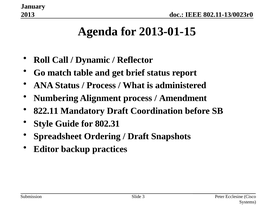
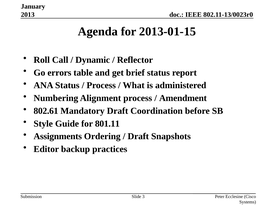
match: match -> errors (59, 73)
822.11: 822.11 -> 802.61 (46, 111)
802.31: 802.31 -> 801.11 (107, 124)
Spreadsheet: Spreadsheet -> Assignments (58, 137)
